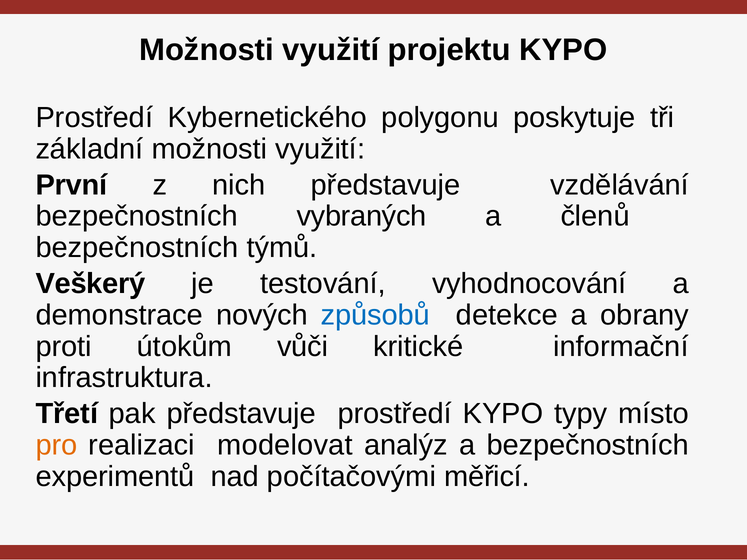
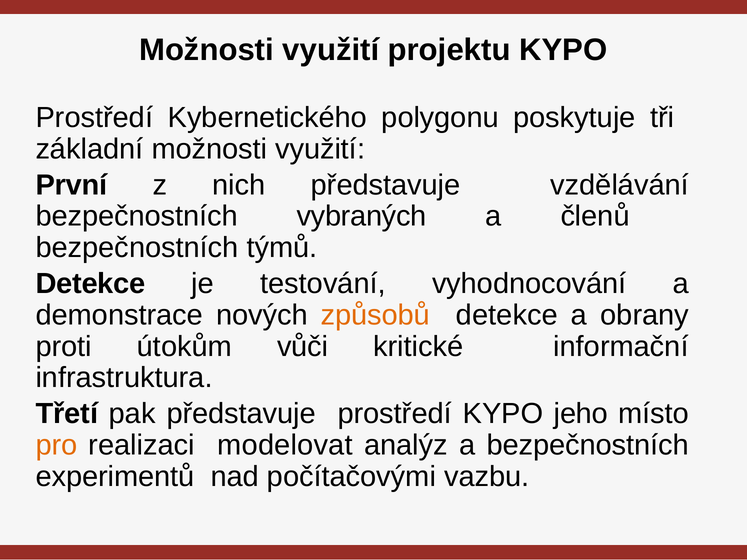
Veškerý: Veškerý -> Detekce (90, 284)
způsobů colour: blue -> orange (375, 315)
typy: typy -> jeho (581, 414)
měřicí: měřicí -> vazbu (487, 477)
